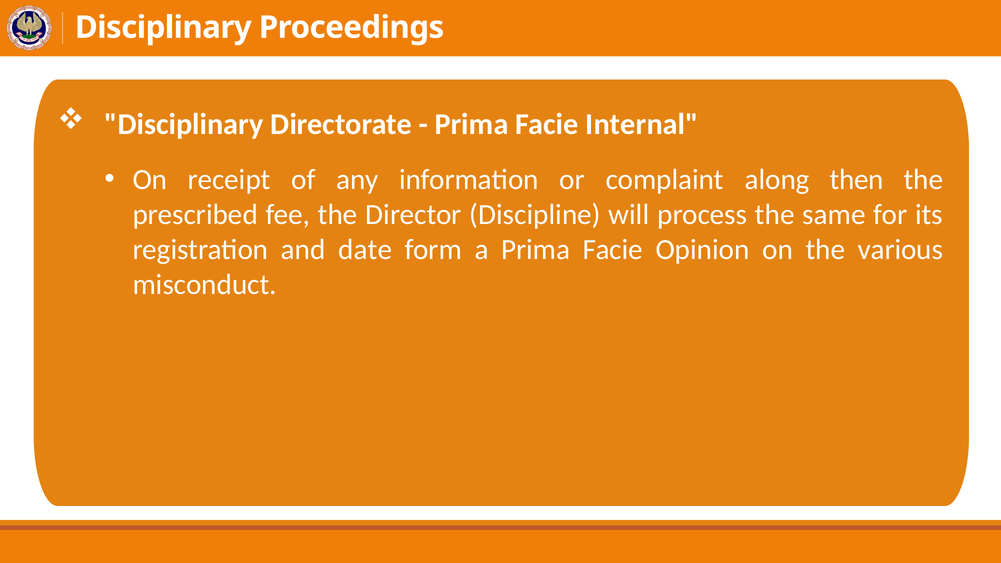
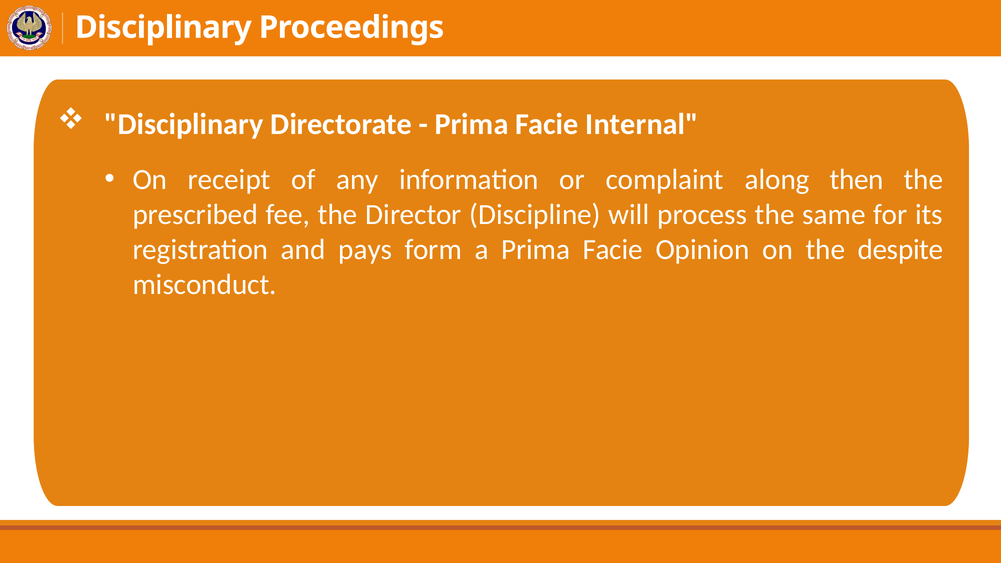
date: date -> pays (365, 250)
various: various -> despite (901, 250)
